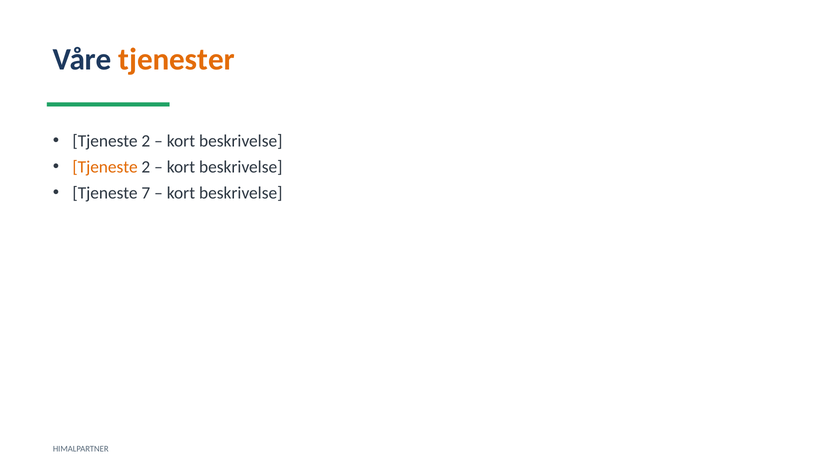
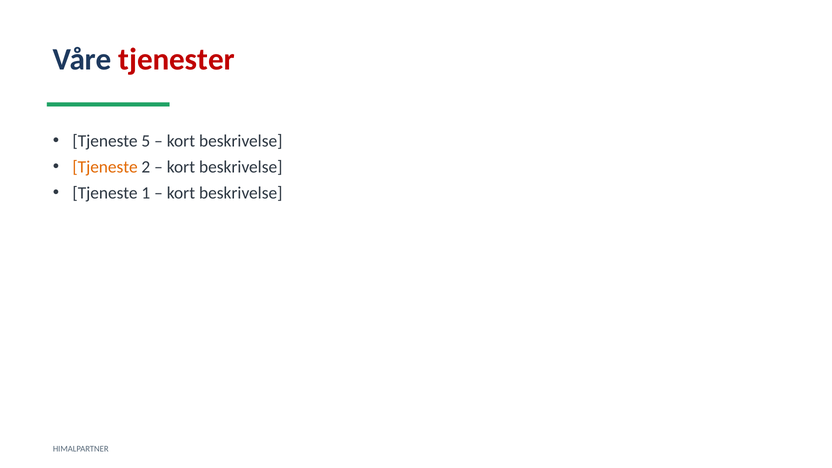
tjenester colour: orange -> red (177, 59)
2: 2 -> 5 (146, 141)
7: 7 -> 1 (146, 193)
